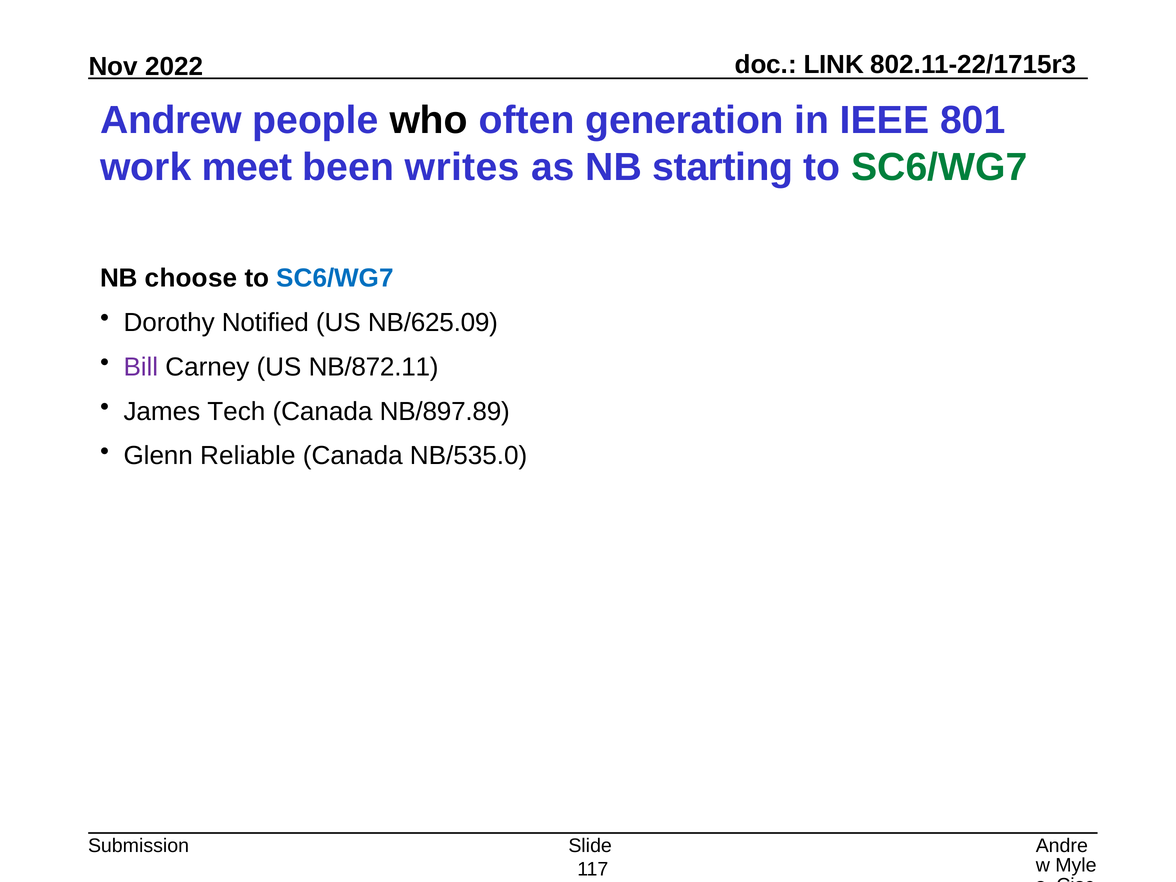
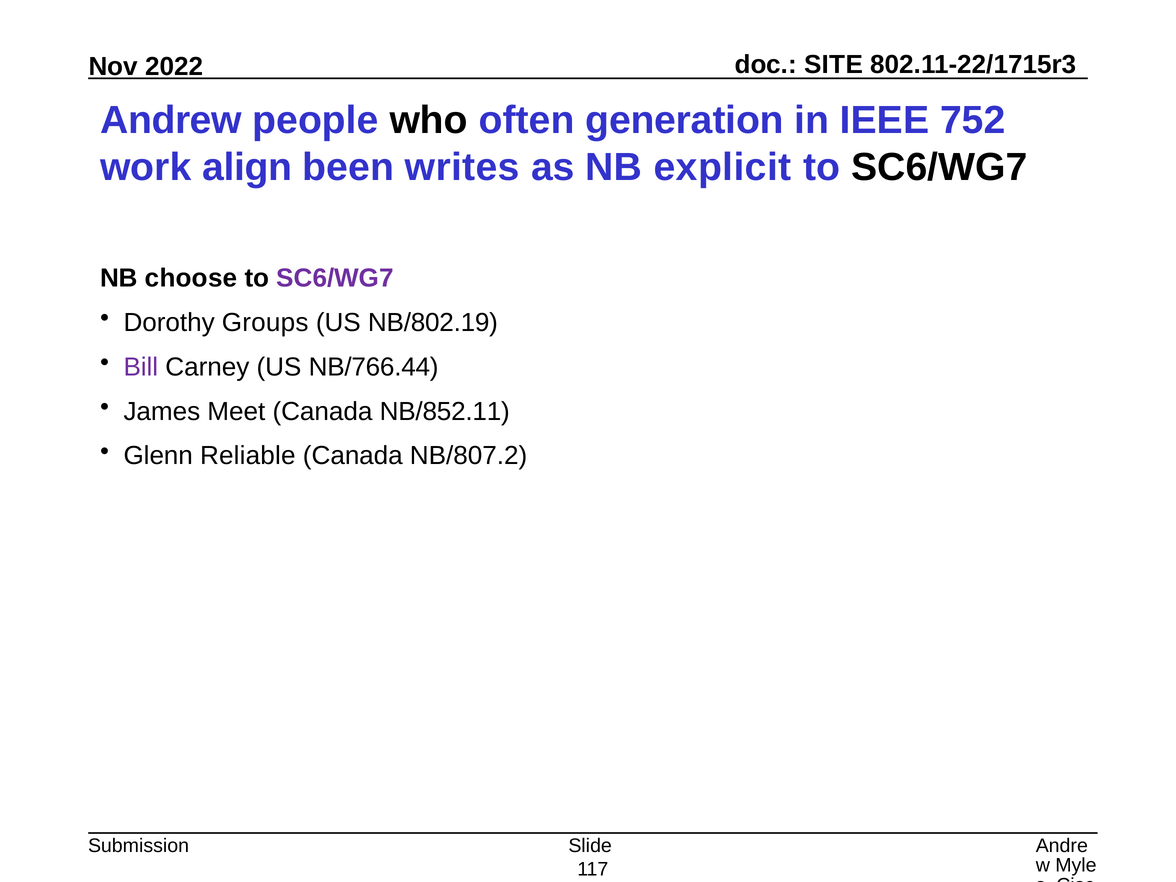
LINK: LINK -> SITE (834, 65)
801: 801 -> 752 (973, 120)
meet: meet -> align (247, 167)
starting: starting -> explicit (723, 167)
SC6/WG7 colour: green -> black (939, 167)
SC6/WG7 colour: blue -> purple (335, 278)
Notified: Notified -> Groups (265, 323)
NB/625.09: NB/625.09 -> NB/802.19 (433, 323)
NB/872.11: NB/872.11 -> NB/766.44 (374, 367)
Tech: Tech -> Meet (236, 411)
NB/897.89: NB/897.89 -> NB/852.11 (445, 411)
NB/535.0: NB/535.0 -> NB/807.2 (469, 456)
